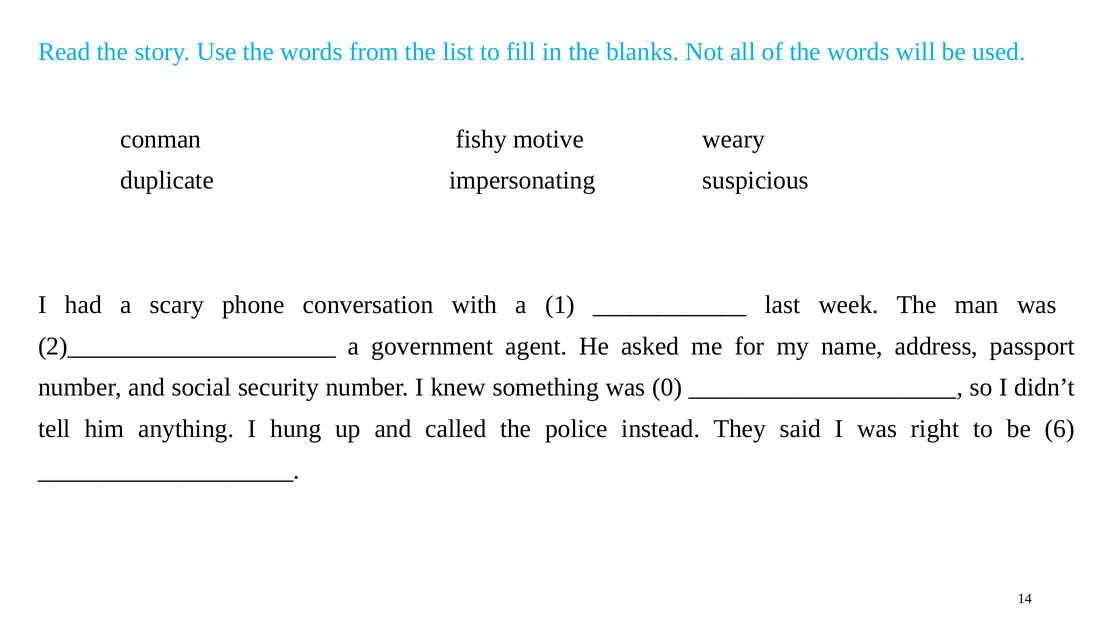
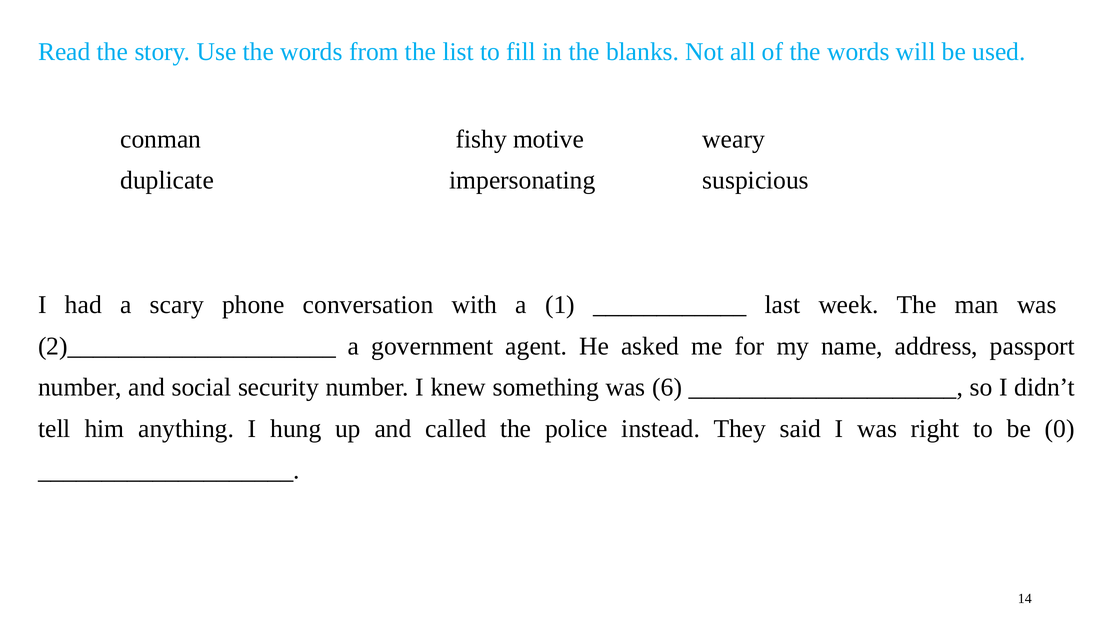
0: 0 -> 6 (667, 388)
6: 6 -> 0 (1060, 429)
